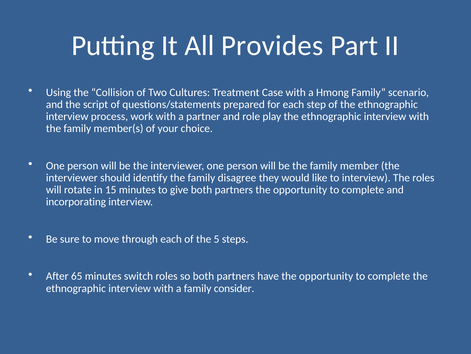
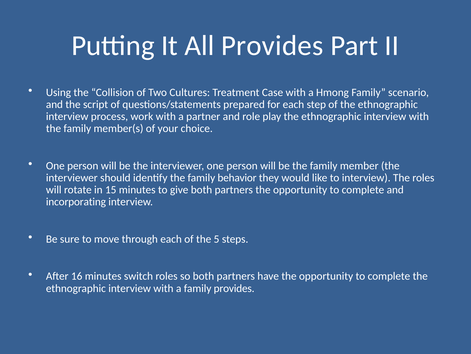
disagree: disagree -> behavior (237, 177)
65: 65 -> 16 (77, 276)
family consider: consider -> provides (234, 288)
